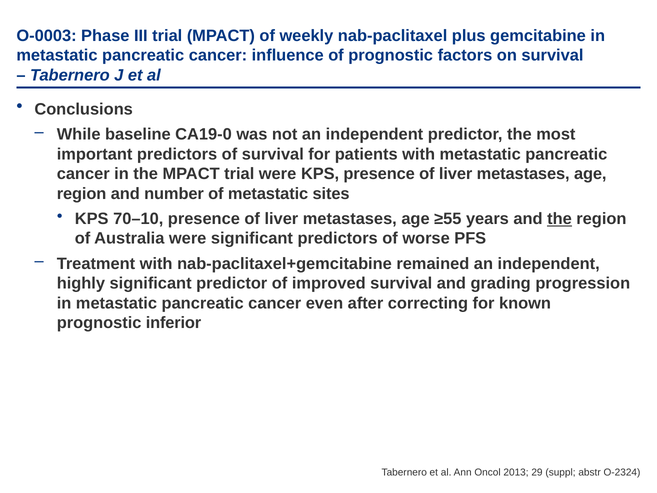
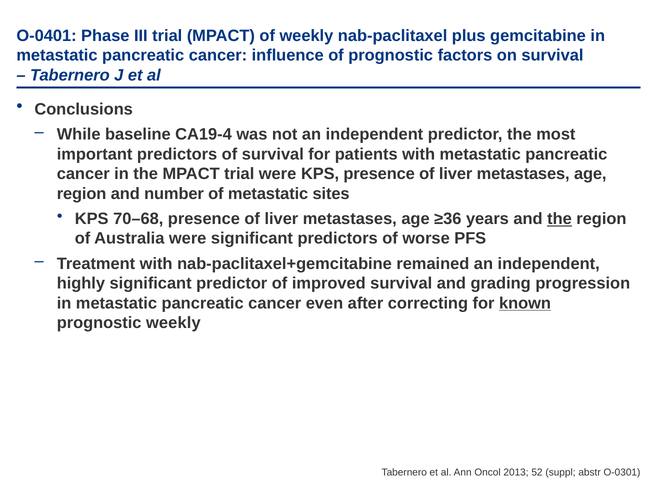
O-0003: O-0003 -> O-0401 (47, 36)
CA19-0: CA19-0 -> CA19-4 (204, 134)
70–10: 70–10 -> 70–68 (138, 219)
≥55: ≥55 -> ≥36 (448, 219)
known underline: none -> present (525, 303)
prognostic inferior: inferior -> weekly (173, 323)
29: 29 -> 52 (537, 472)
O-2324: O-2324 -> O-0301 (622, 472)
